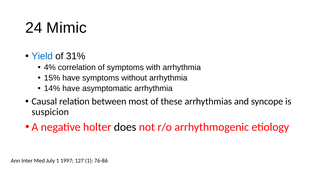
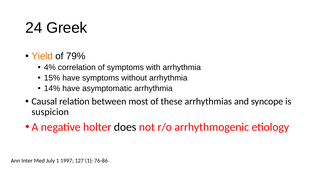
Mimic: Mimic -> Greek (67, 28)
Yield colour: blue -> orange (42, 56)
31%: 31% -> 79% (76, 56)
